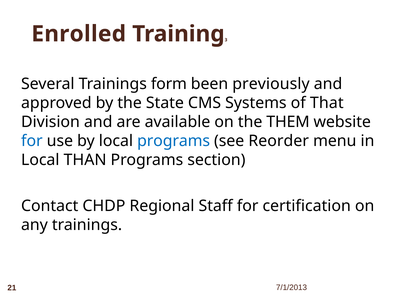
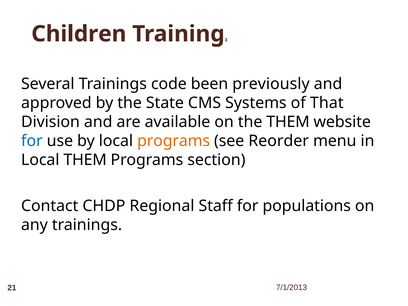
Enrolled: Enrolled -> Children (79, 34)
form: form -> code (169, 84)
programs colour: blue -> orange (174, 141)
Local THAN: THAN -> THEM (85, 160)
certification: certification -> populations (307, 206)
